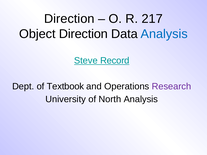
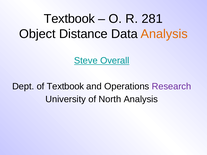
Direction: Direction -> Textbook (69, 19)
217: 217 -> 281 (152, 19)
Object Direction: Direction -> Distance (83, 34)
Analysis colour: blue -> orange (164, 34)
Record: Record -> Overall (115, 61)
